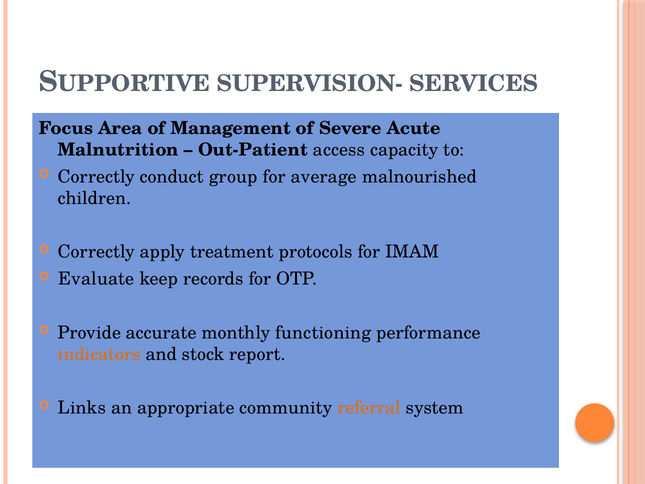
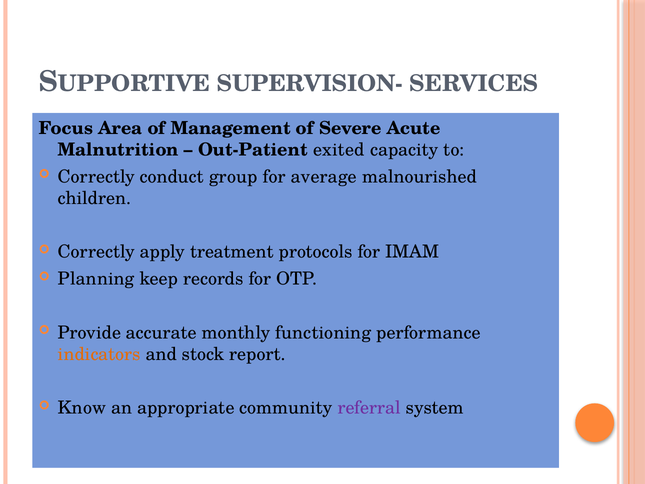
access: access -> exited (339, 150)
Evaluate: Evaluate -> Planning (96, 279)
Links: Links -> Know (82, 408)
referral colour: orange -> purple (369, 408)
